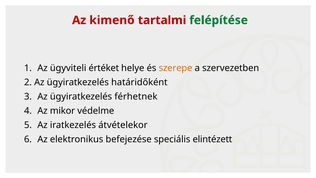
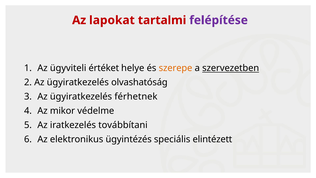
kimenő: kimenő -> lapokat (112, 20)
felépítése colour: green -> purple (219, 20)
szervezetben underline: none -> present (231, 68)
határidőként: határidőként -> olvashatóság (139, 82)
átvételekor: átvételekor -> továbbítani (123, 125)
befejezése: befejezése -> ügyintézés (129, 139)
